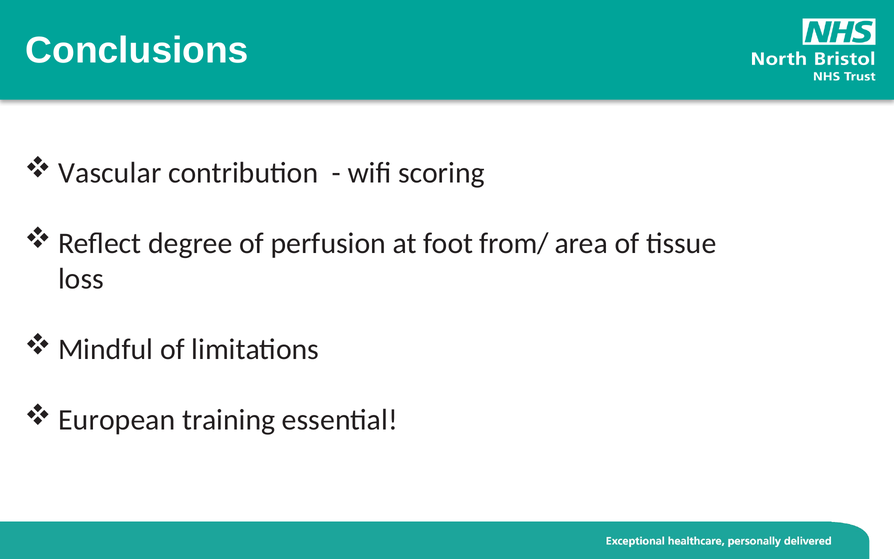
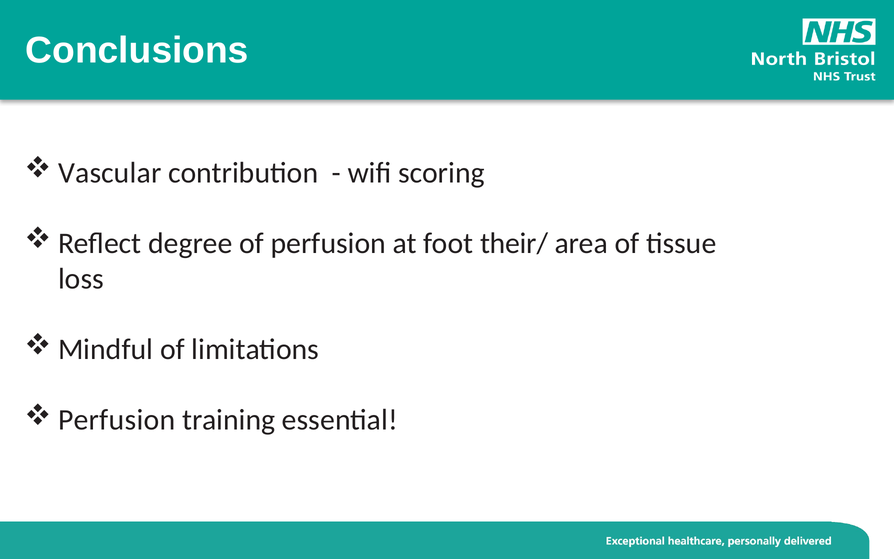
from/: from/ -> their/ (514, 243)
European: European -> Perfusion (117, 420)
